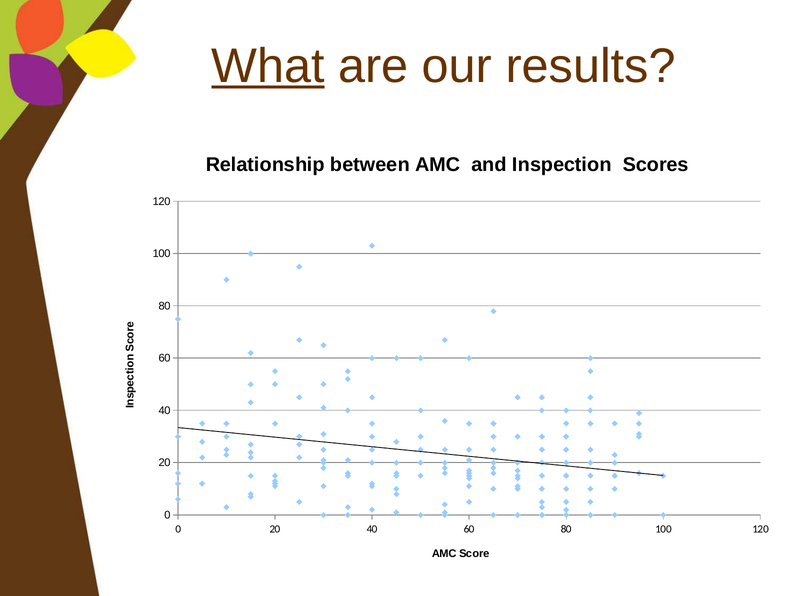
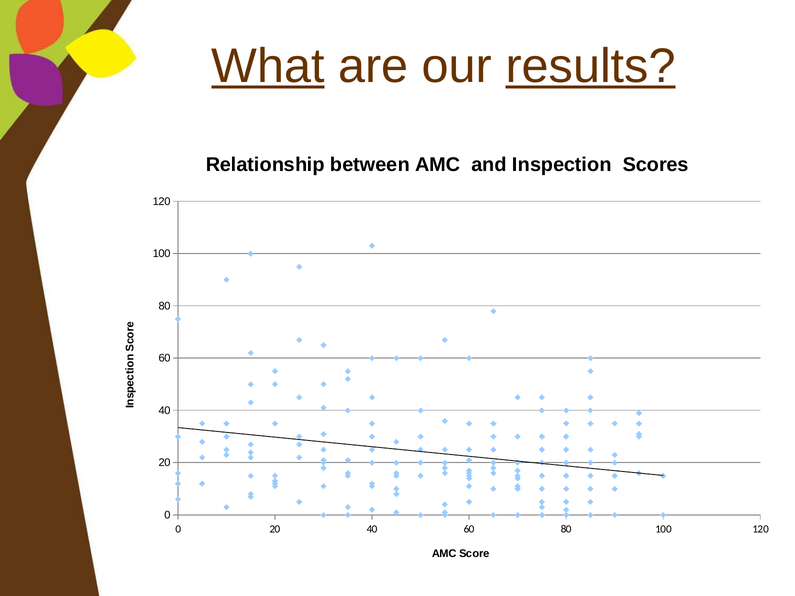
results underline: none -> present (591, 66)
